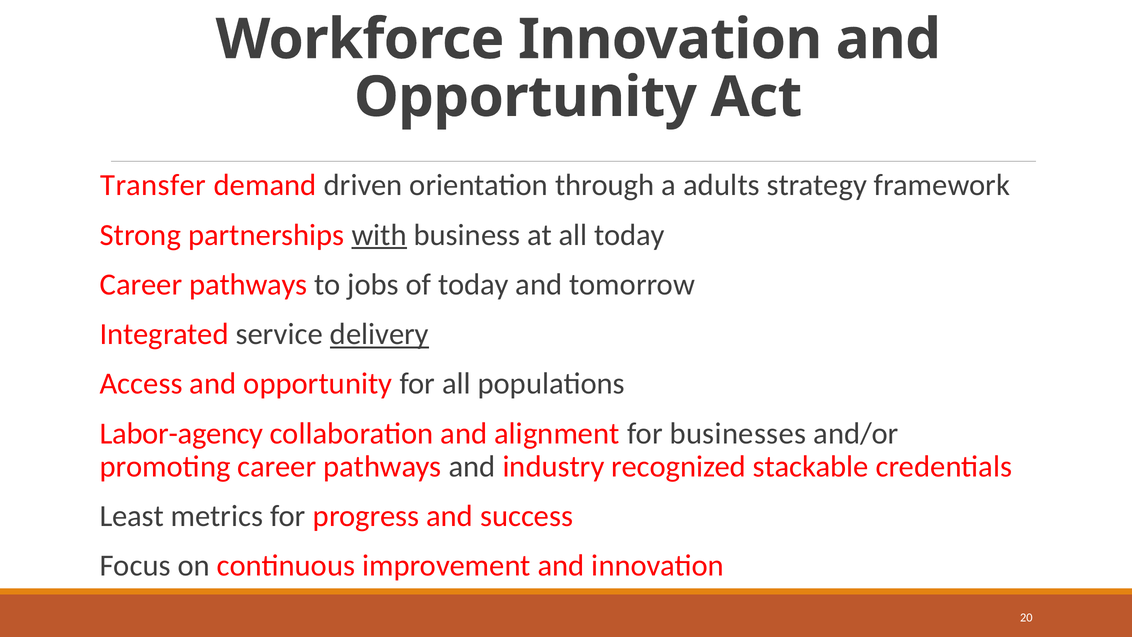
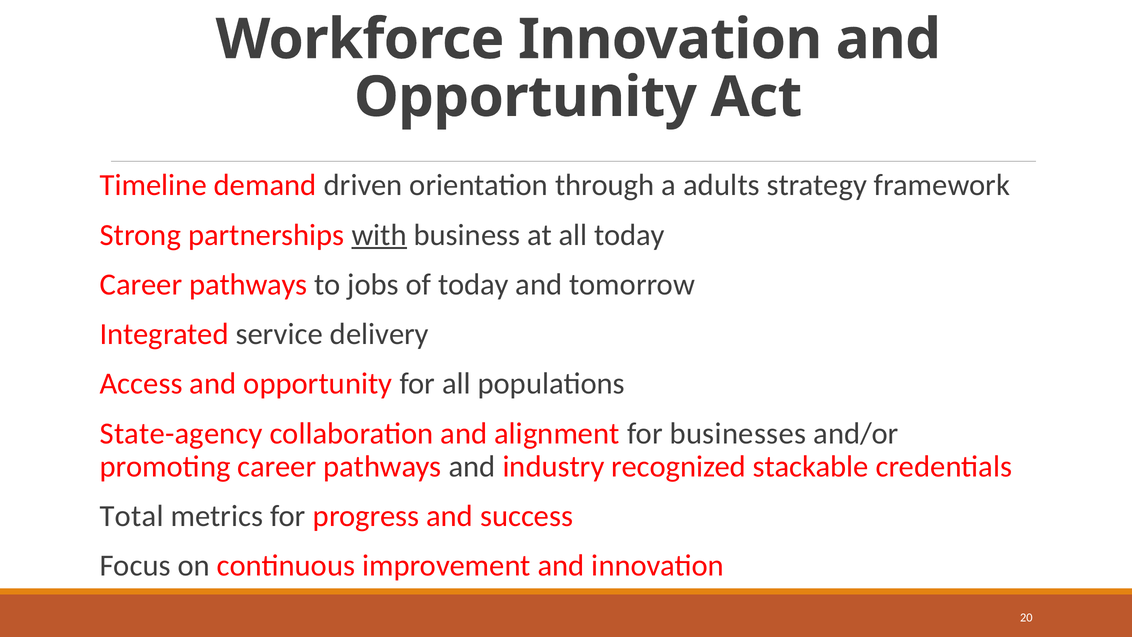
Transfer: Transfer -> Timeline (153, 185)
delivery underline: present -> none (379, 334)
Labor-agency: Labor-agency -> State-agency (181, 433)
Least: Least -> Total (132, 516)
